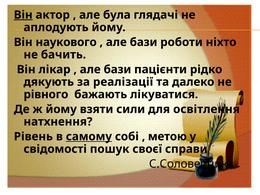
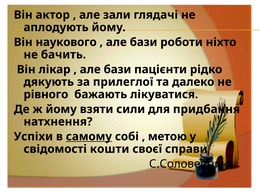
Він underline: present -> none (23, 15)
була: була -> зали (117, 15)
реалізації: реалізації -> прилеглої (123, 82)
освітлення: освітлення -> придбання (206, 109)
Рівень: Рівень -> Успіхи (33, 137)
пошук: пошук -> кошти (110, 149)
